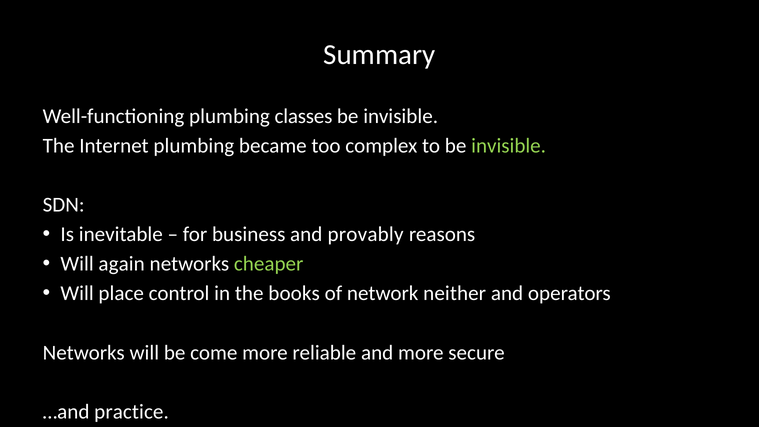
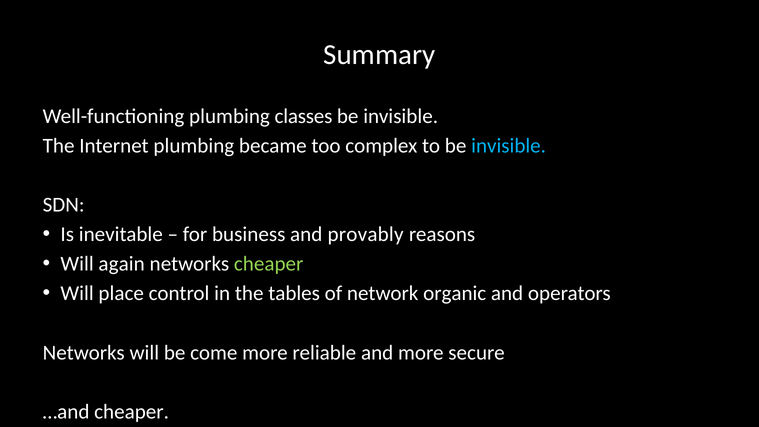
invisible colour: light green -> light blue (509, 146)
books: books -> tables (294, 293)
neither: neither -> organic (455, 293)
…and practice: practice -> cheaper (132, 412)
